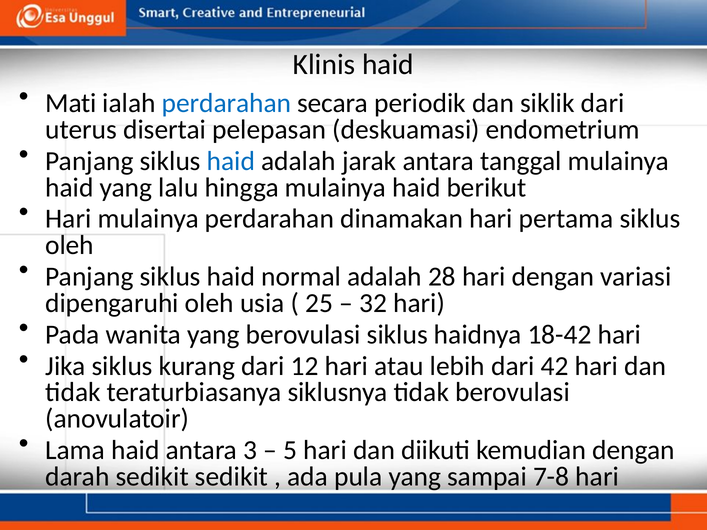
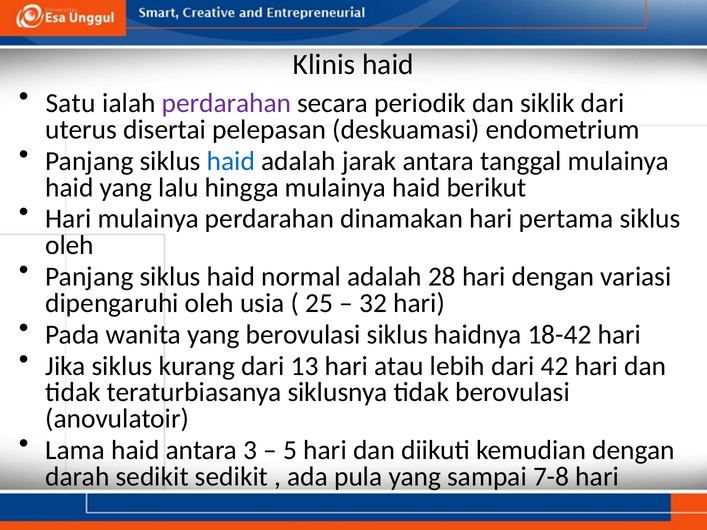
Mati: Mati -> Satu (71, 103)
perdarahan colour: blue -> purple (226, 103)
12: 12 -> 13 (305, 366)
